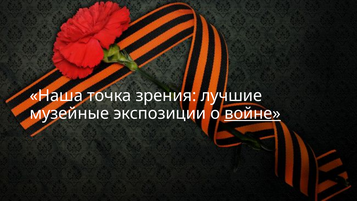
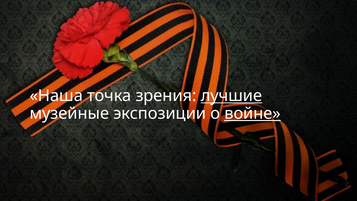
лучшие underline: none -> present (231, 96)
